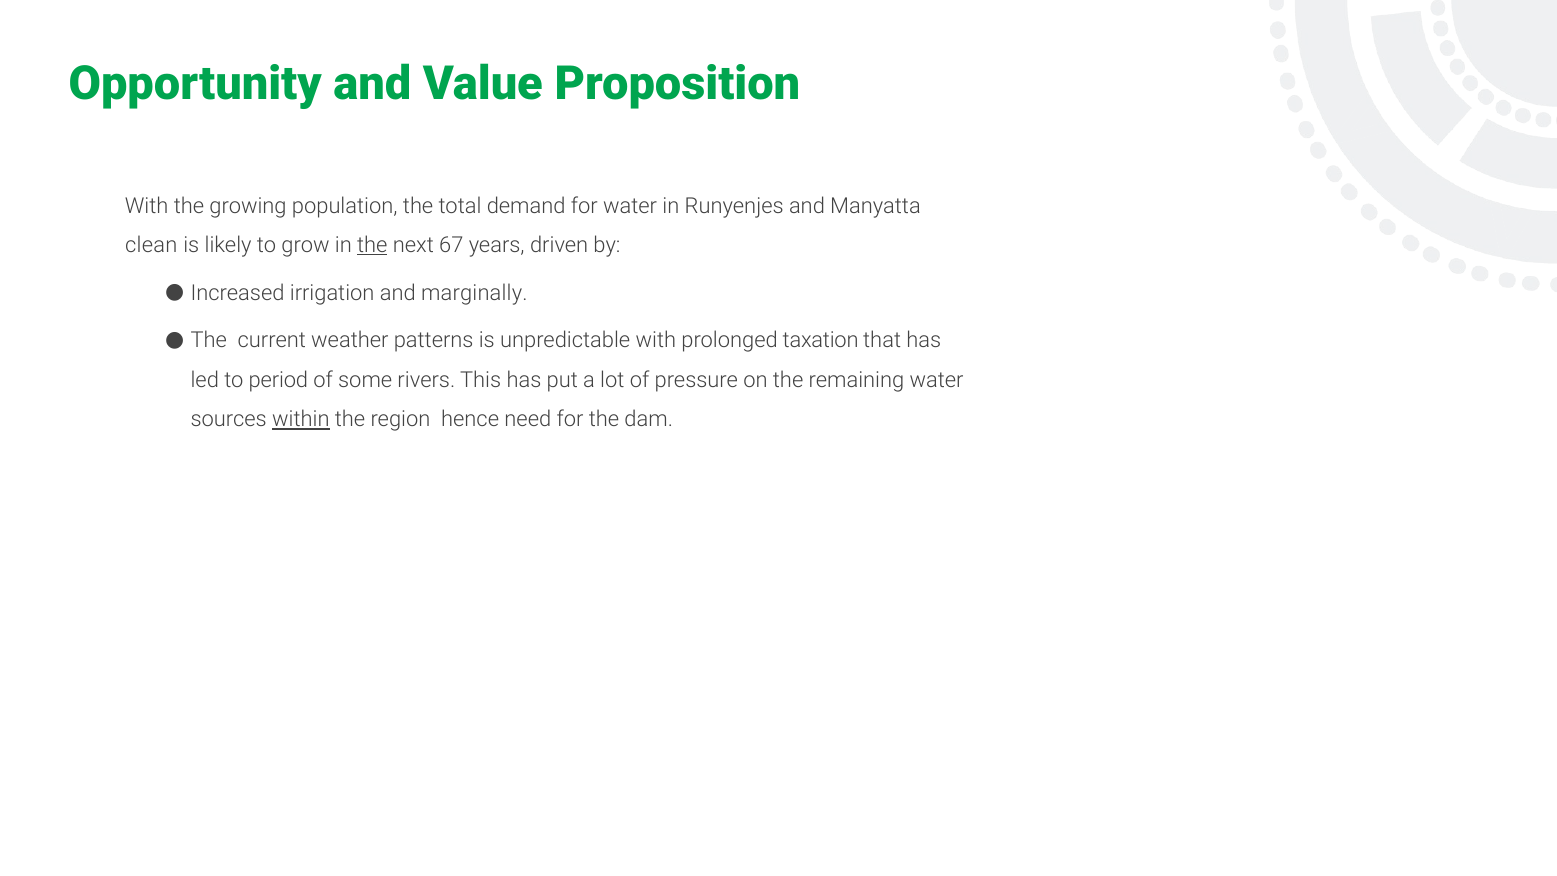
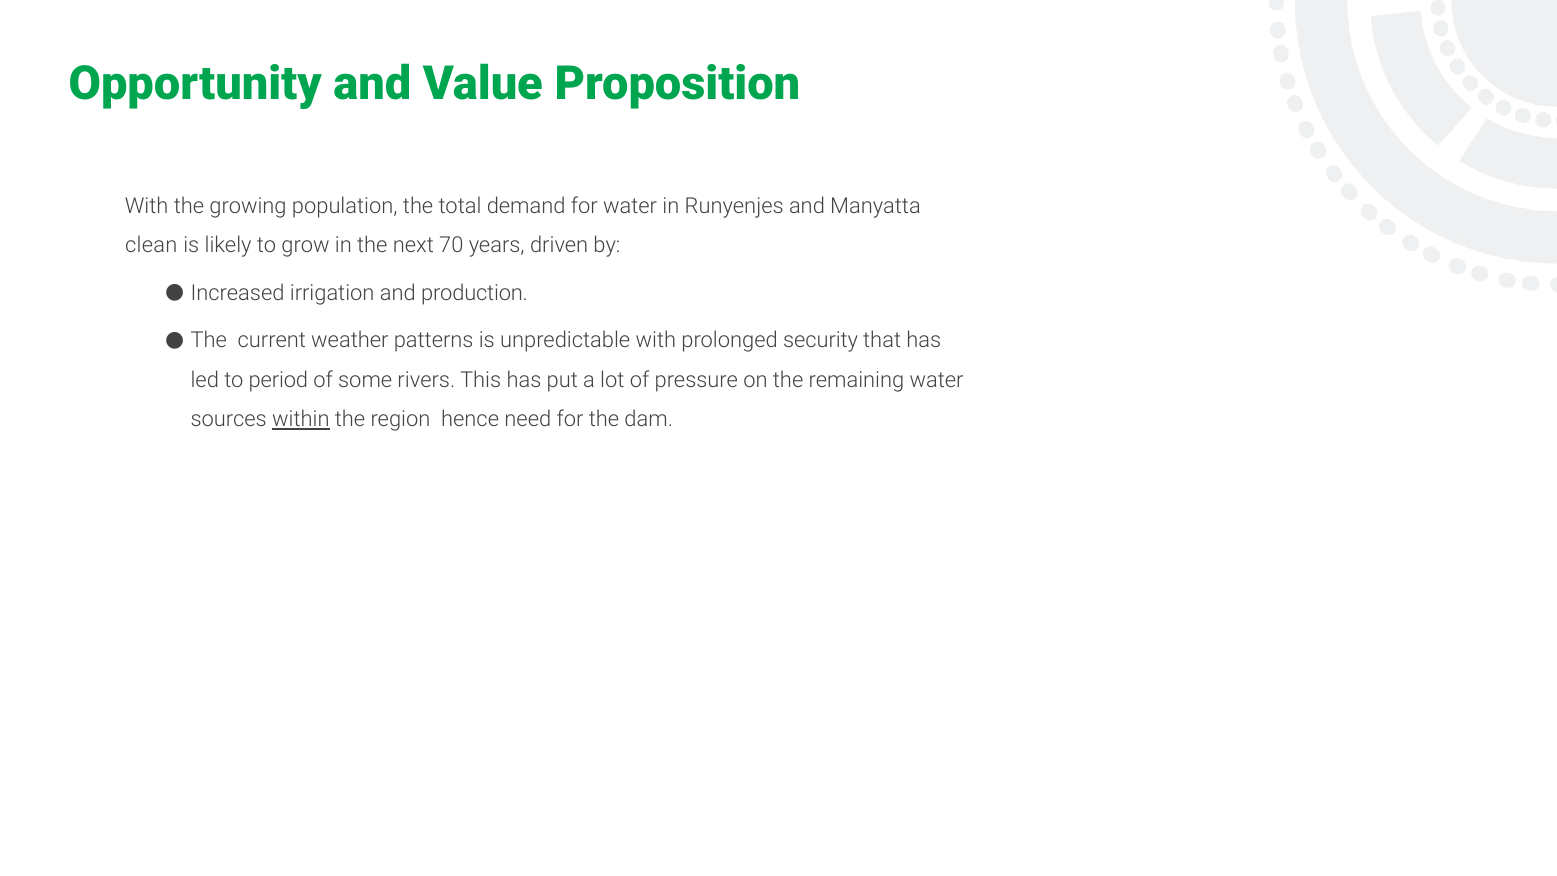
the underline: present -> none (372, 245)
67: 67 -> 70 (451, 245)
marginally: marginally -> production (474, 293)
taxation: taxation -> security (821, 340)
